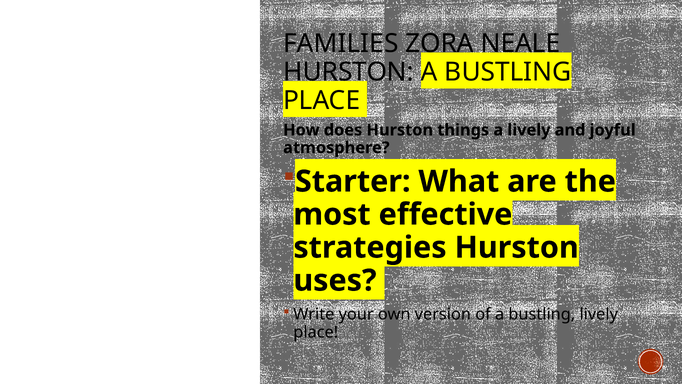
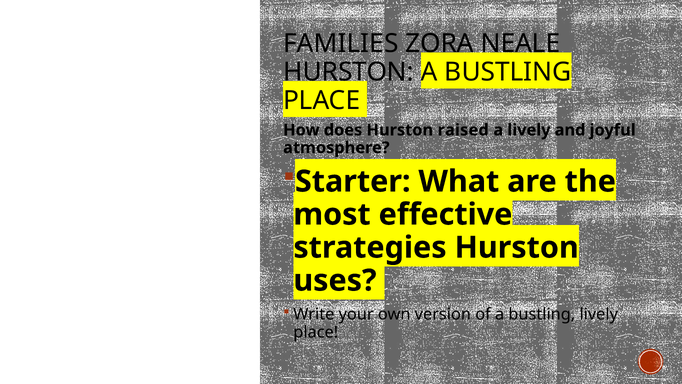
things: things -> raised (463, 130)
